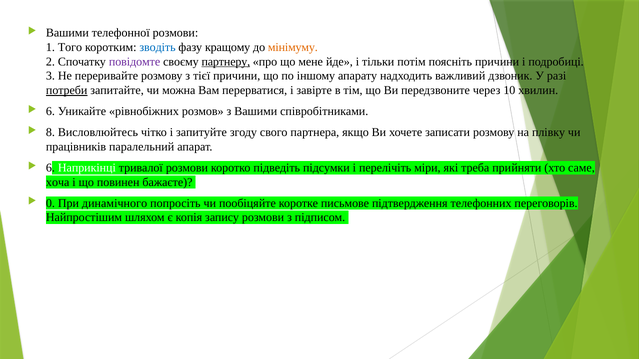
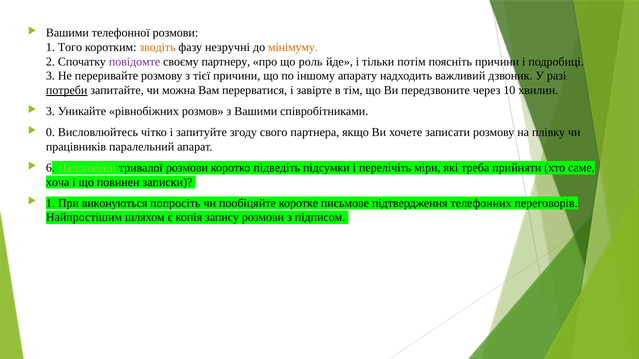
зводіть colour: blue -> orange (158, 47)
кращому: кращому -> незручні (228, 47)
партнеру underline: present -> none (226, 62)
мене: мене -> роль (311, 62)
6: 6 -> 3 (50, 111)
8: 8 -> 0 (50, 132)
Наприкінці colour: white -> light green (87, 168)
бажаєте: бажаєте -> записки (167, 182)
0: 0 -> 1 (50, 203)
динамічного: динамічного -> виконуються (115, 203)
